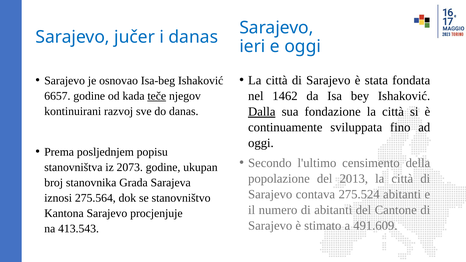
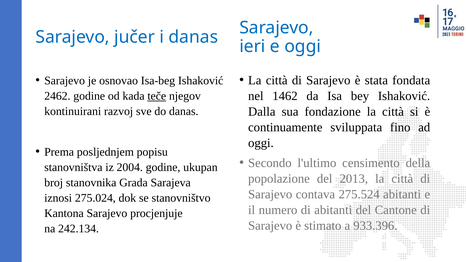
6657: 6657 -> 2462 (57, 96)
Dalla underline: present -> none (262, 112)
2073: 2073 -> 2004 (130, 167)
275.564: 275.564 -> 275.024 (95, 198)
491.609: 491.609 -> 933.396 (375, 226)
413.543: 413.543 -> 242.134 (79, 229)
